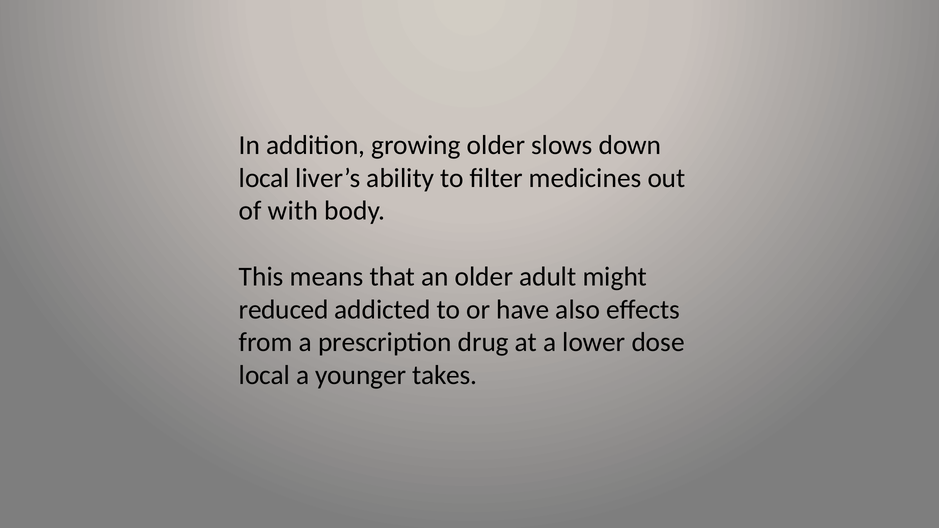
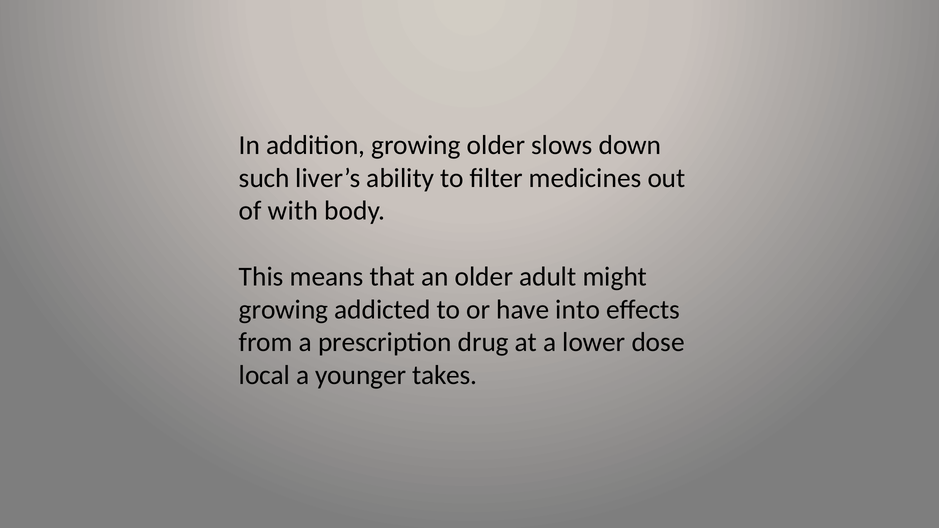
local: local -> such (264, 178)
reduced: reduced -> growing (284, 310)
also: also -> into (578, 310)
